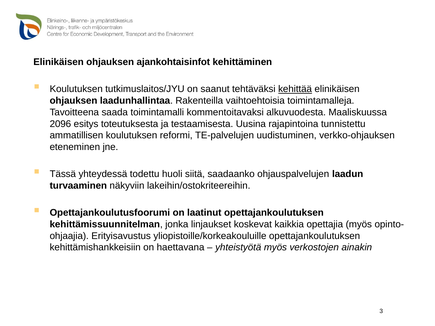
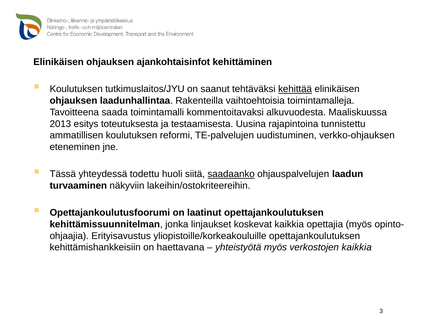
2096: 2096 -> 2013 (60, 124)
saadaanko underline: none -> present (231, 174)
verkostojen ainakin: ainakin -> kaikkia (357, 248)
